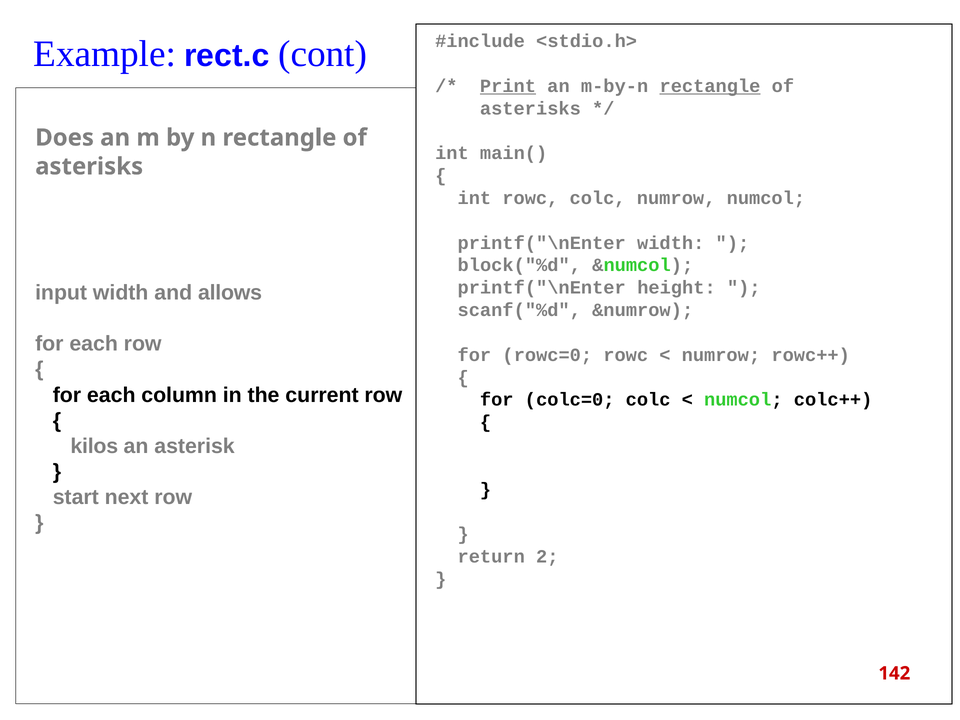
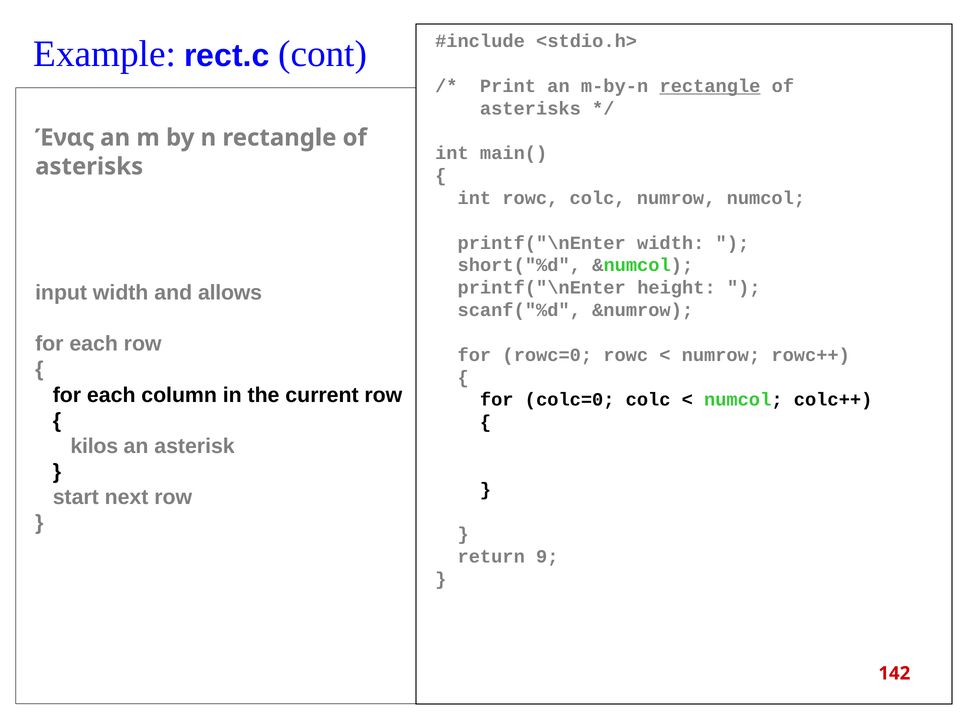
Print underline: present -> none (508, 86)
Does: Does -> Ένας (65, 138)
block("%d: block("%d -> short("%d (519, 265)
2: 2 -> 9 (547, 557)
